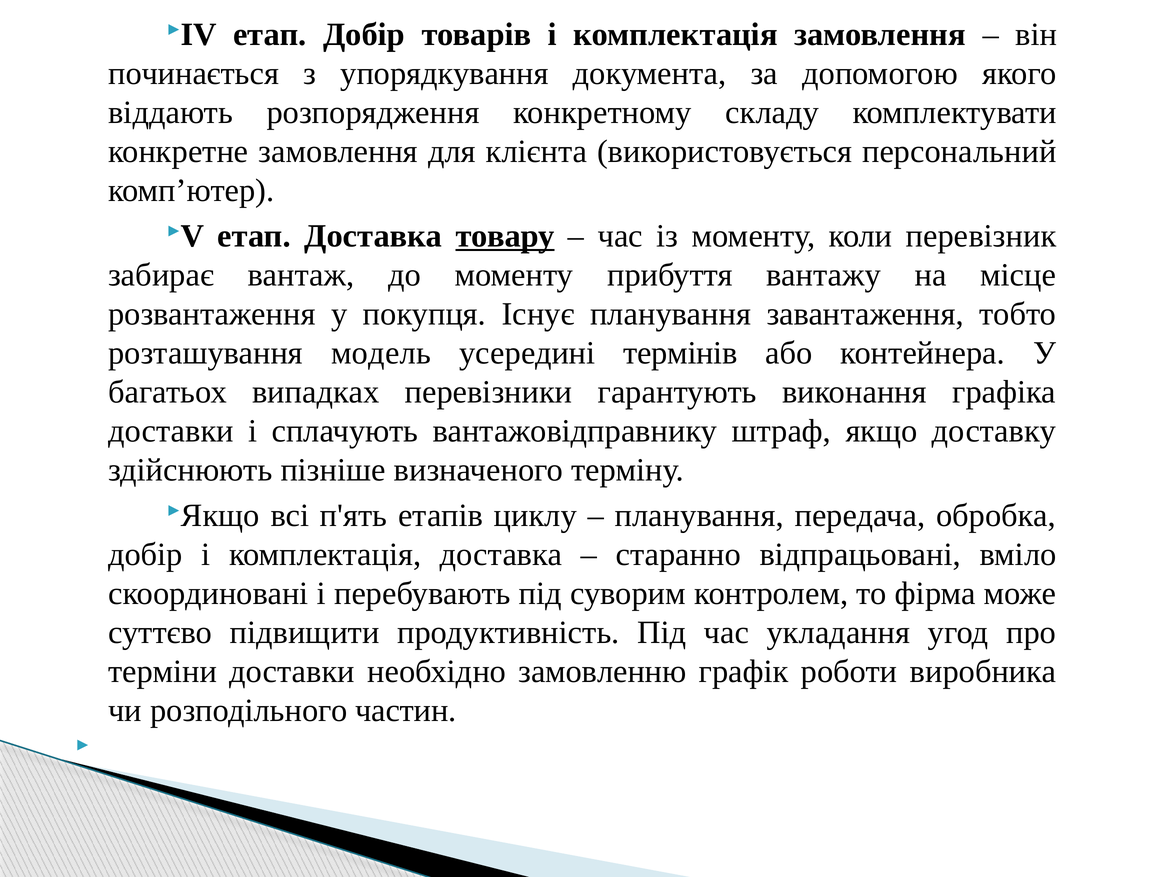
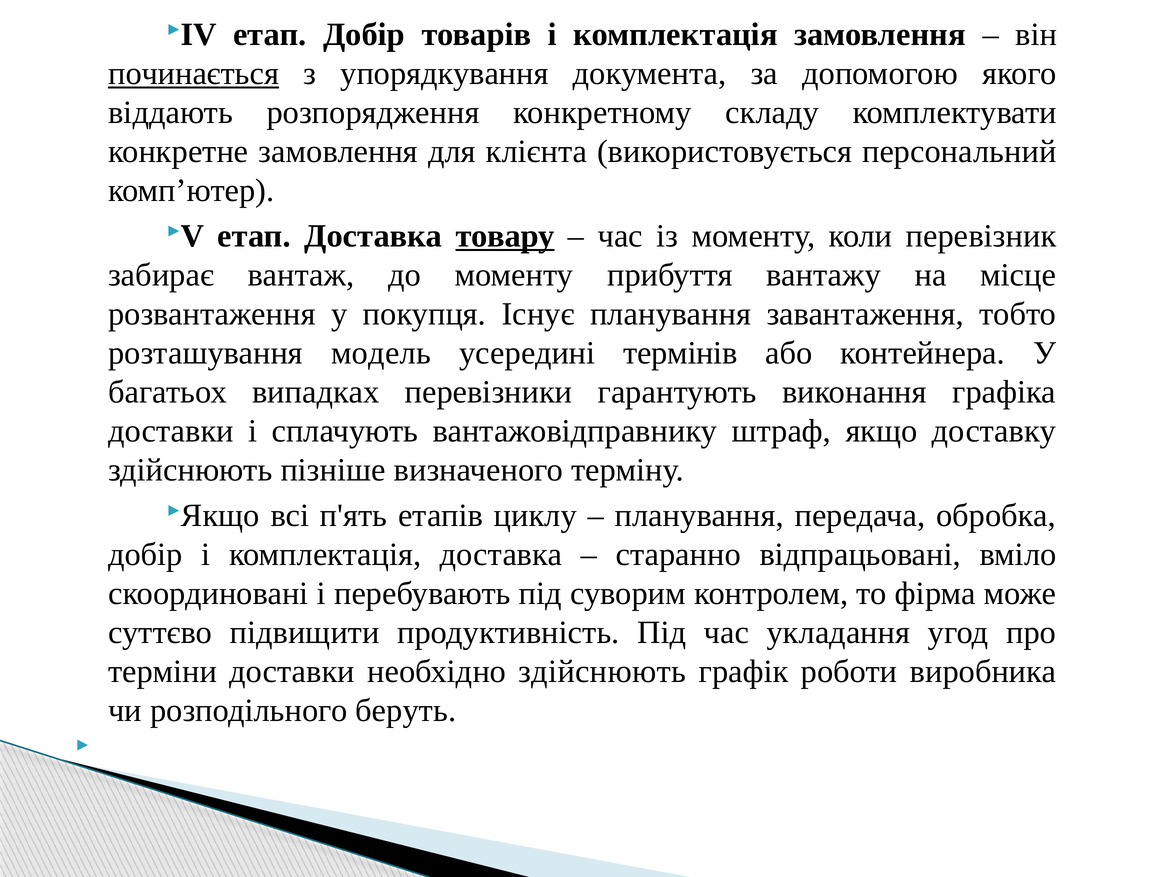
починається underline: none -> present (194, 73)
необхідно замовленню: замовленню -> здійснюють (602, 671)
частин: частин -> беруть (406, 710)
